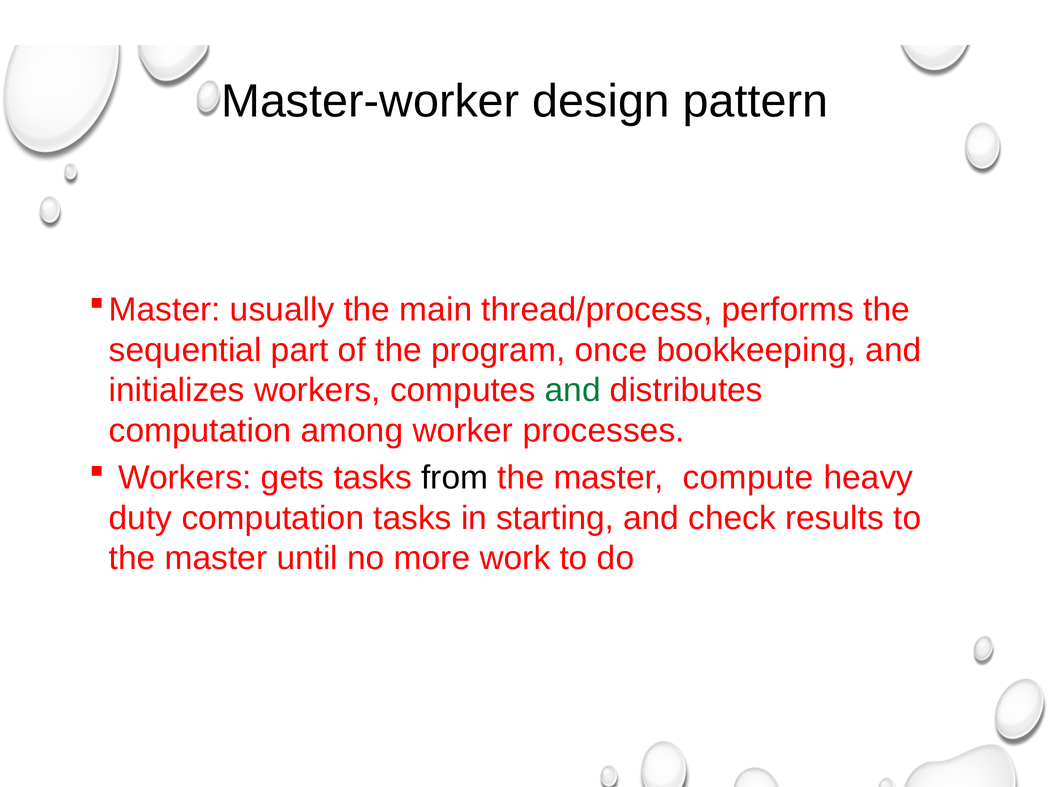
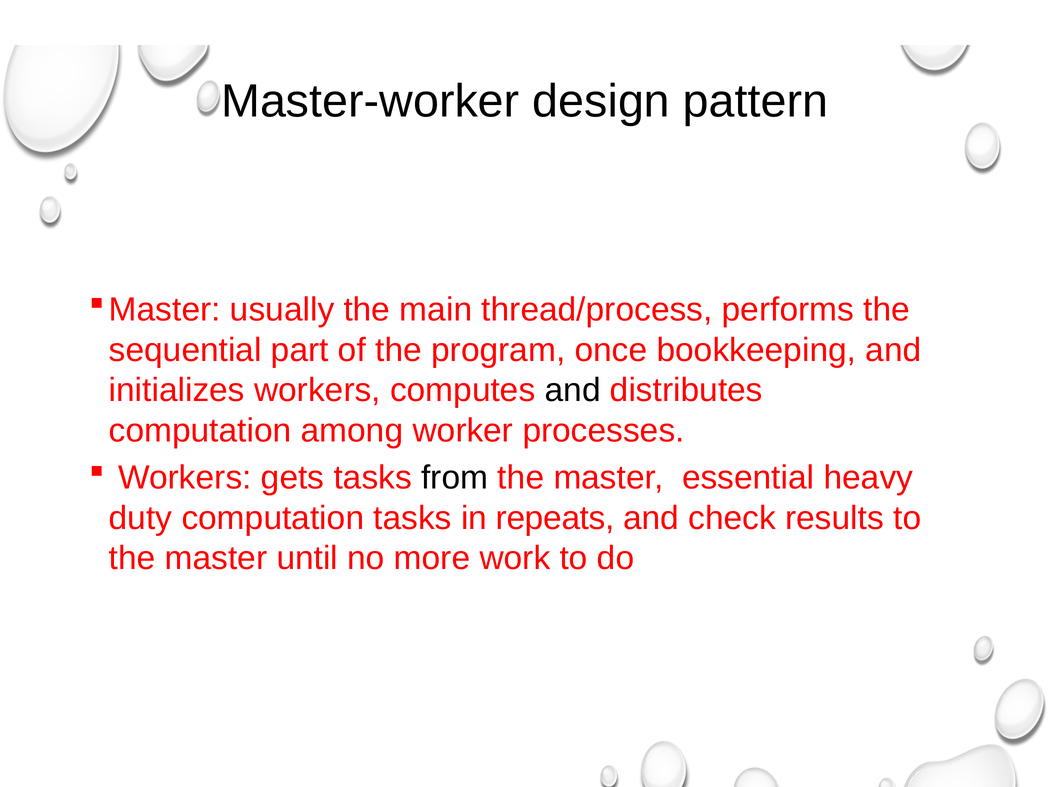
and colour: green -> black (573, 391)
compute: compute -> essential (748, 478)
starting: starting -> repeats (555, 518)
